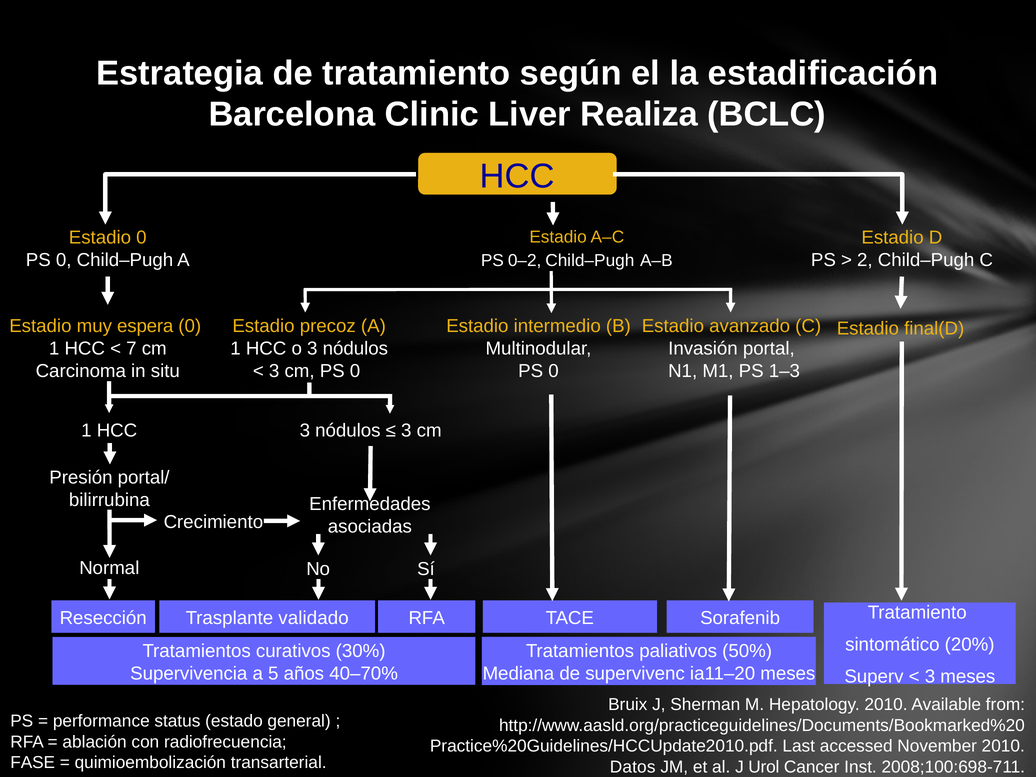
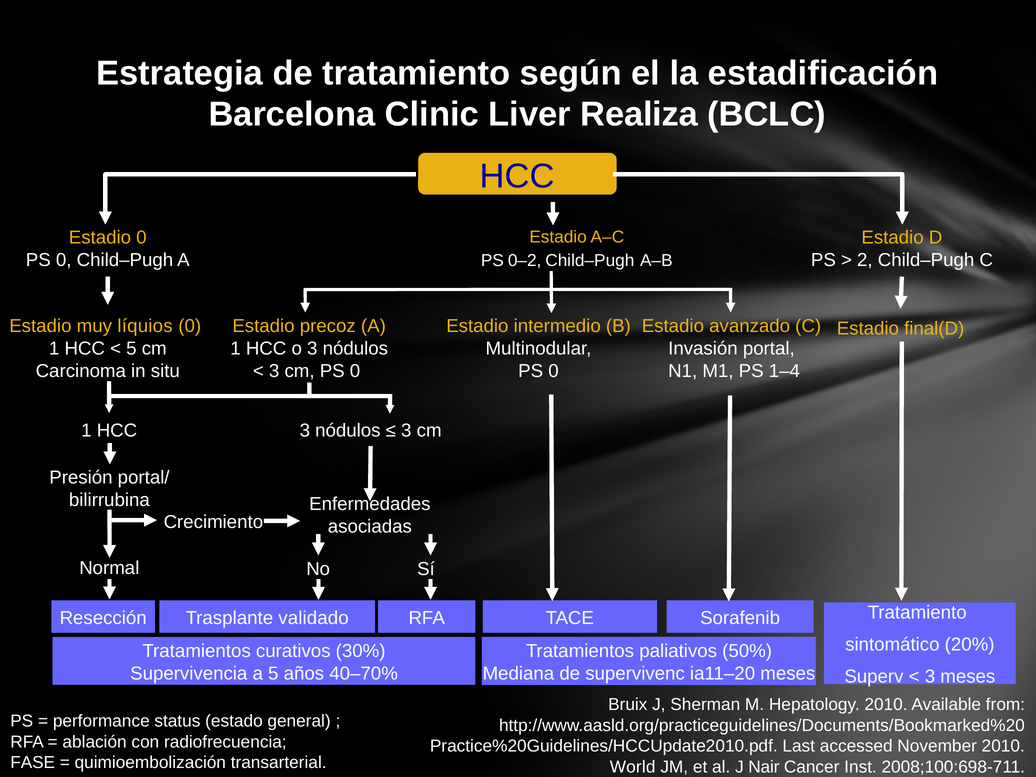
espera: espera -> líquios (145, 326)
7: 7 -> 5 (131, 349)
1–3: 1–3 -> 1–4 (784, 371)
Datos: Datos -> World (633, 767)
Urol: Urol -> Nair (764, 767)
